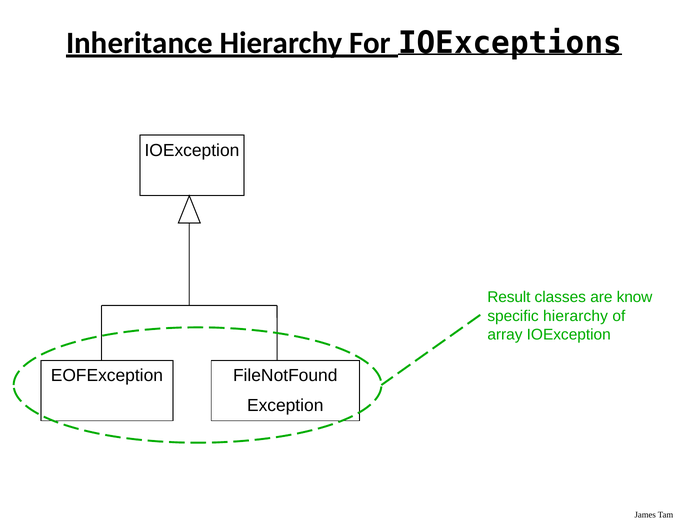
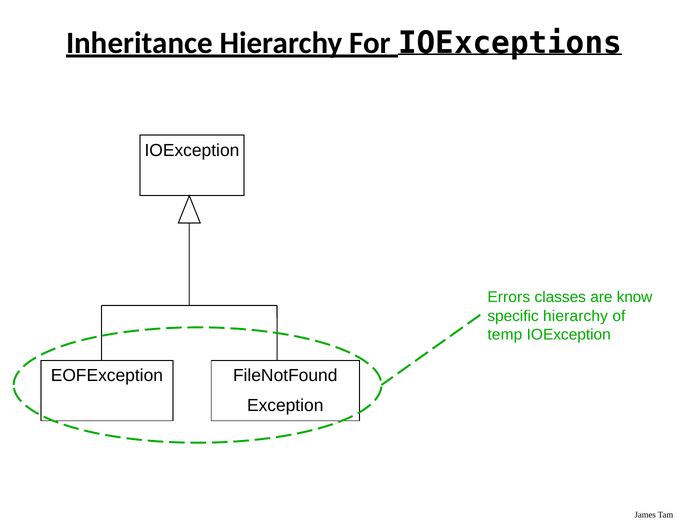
Result: Result -> Errors (509, 297)
array: array -> temp (505, 334)
